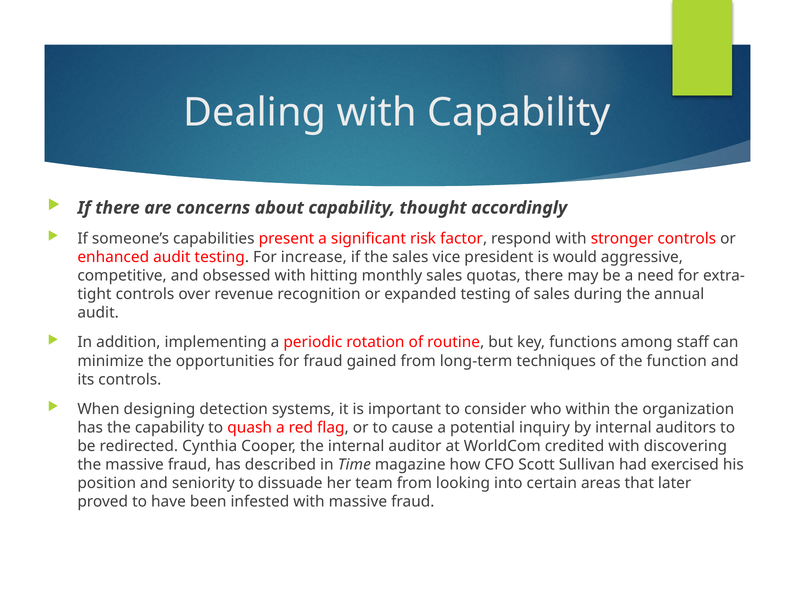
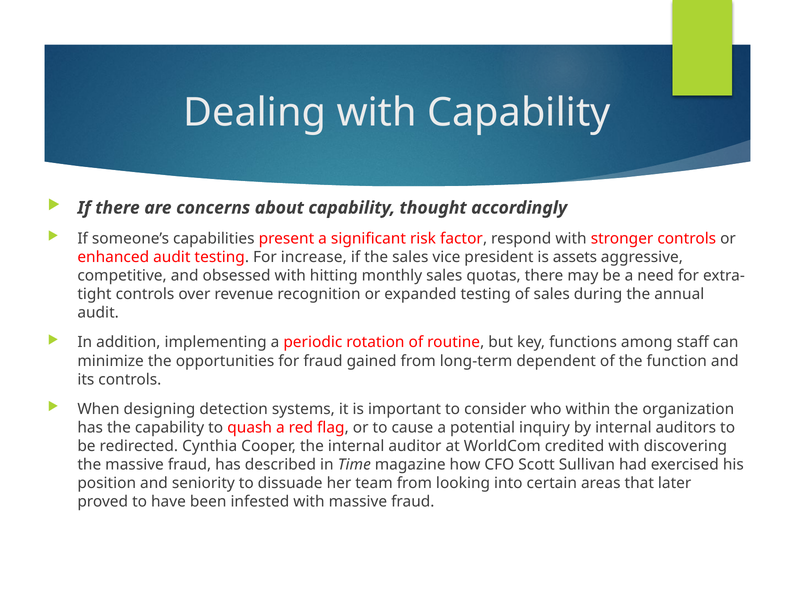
would: would -> assets (575, 257)
techniques: techniques -> dependent (556, 361)
